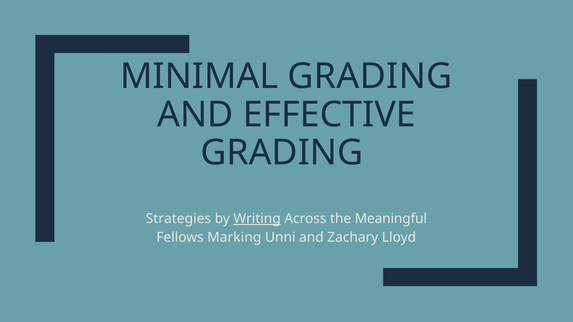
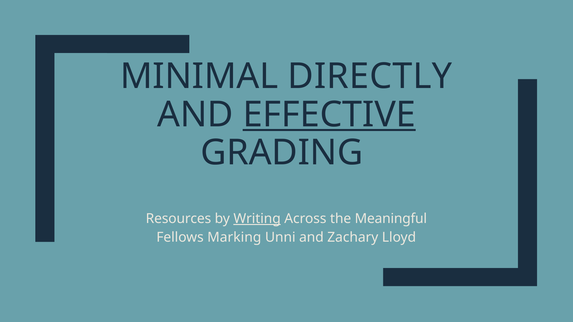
MINIMAL GRADING: GRADING -> DIRECTLY (370, 76)
EFFECTIVE underline: none -> present (329, 115)
Strategies: Strategies -> Resources (178, 219)
